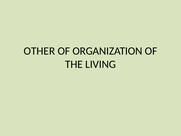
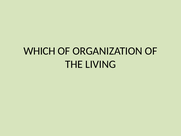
OTHER: OTHER -> WHICH (39, 51)
